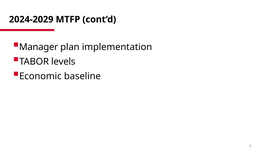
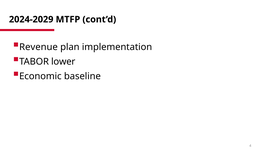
Manager: Manager -> Revenue (38, 47)
levels: levels -> lower (63, 62)
